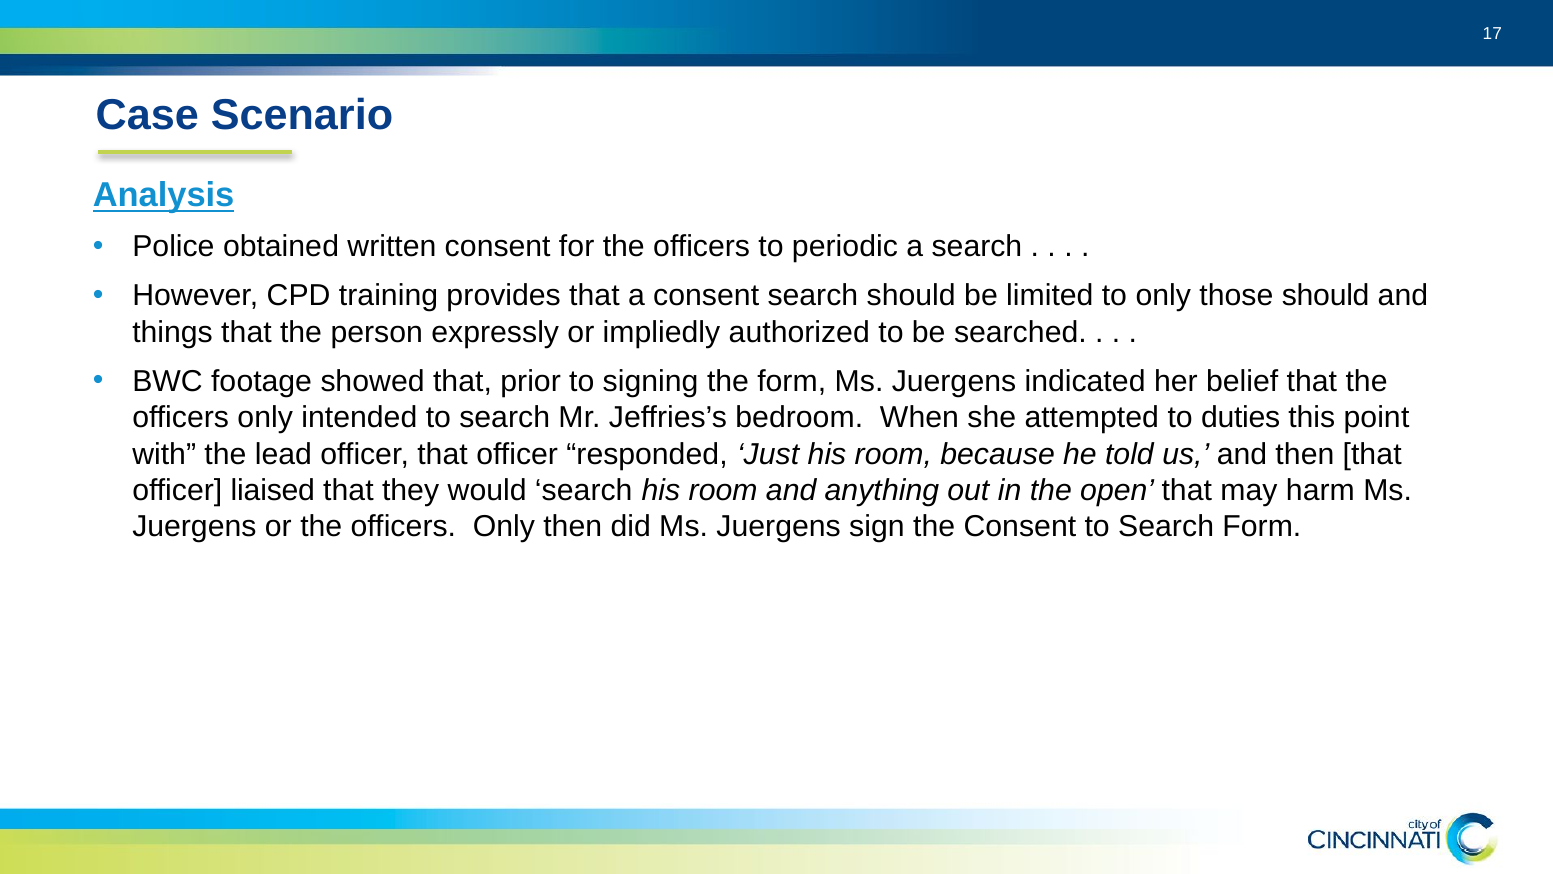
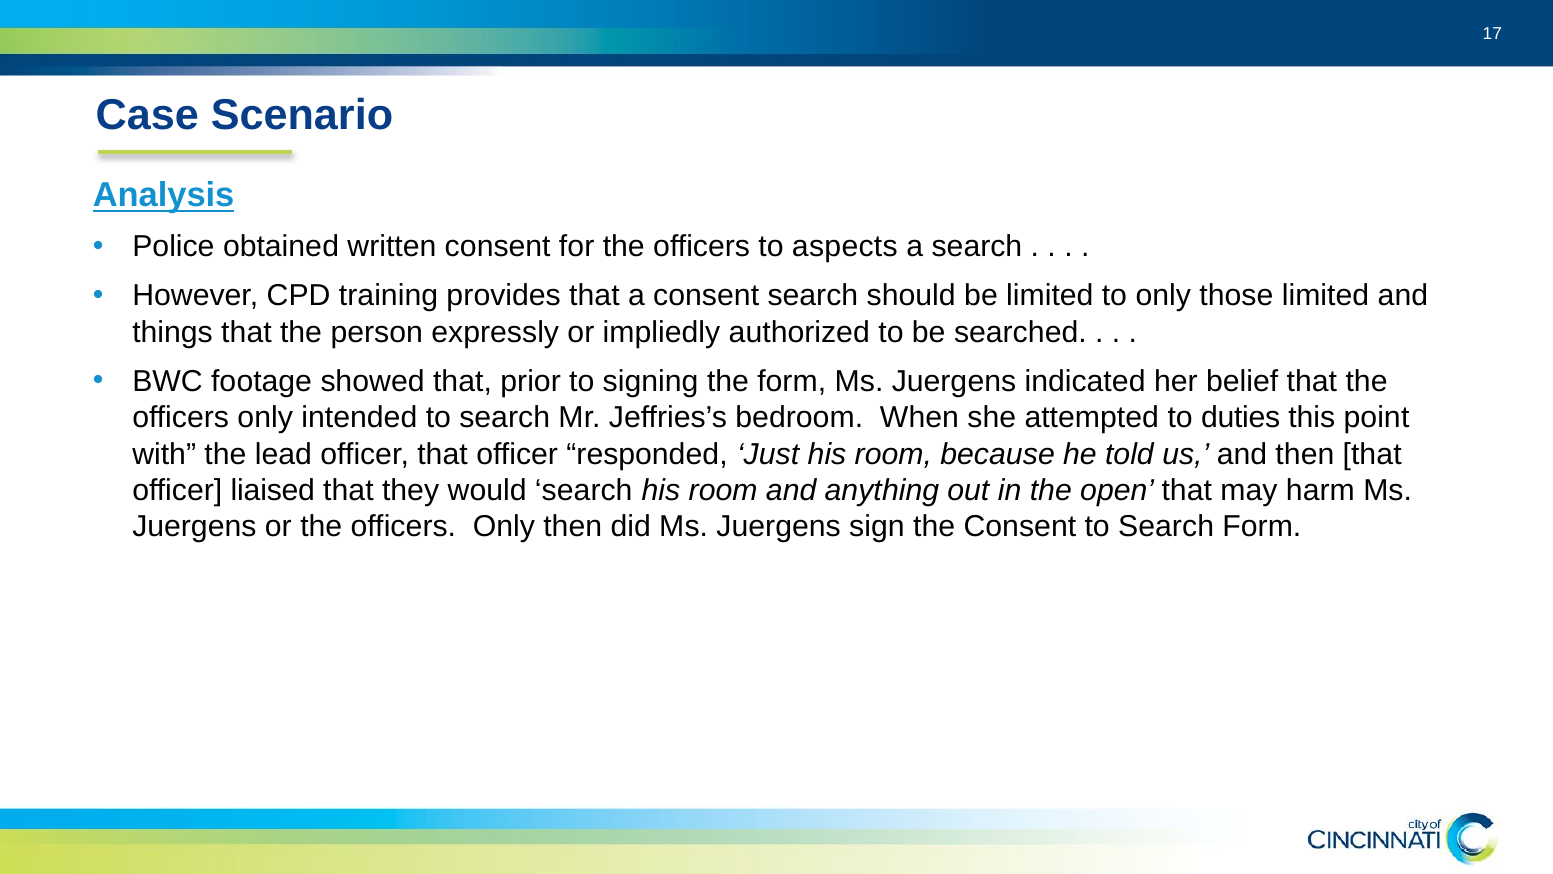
periodic: periodic -> aspects (845, 247)
those should: should -> limited (1326, 296)
